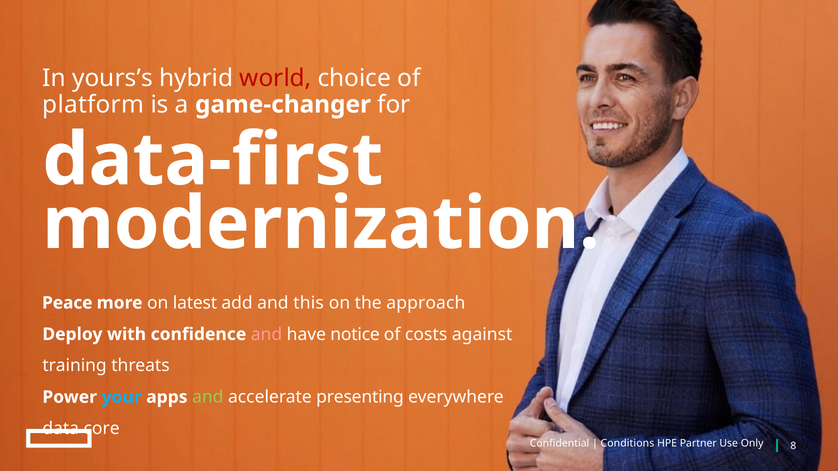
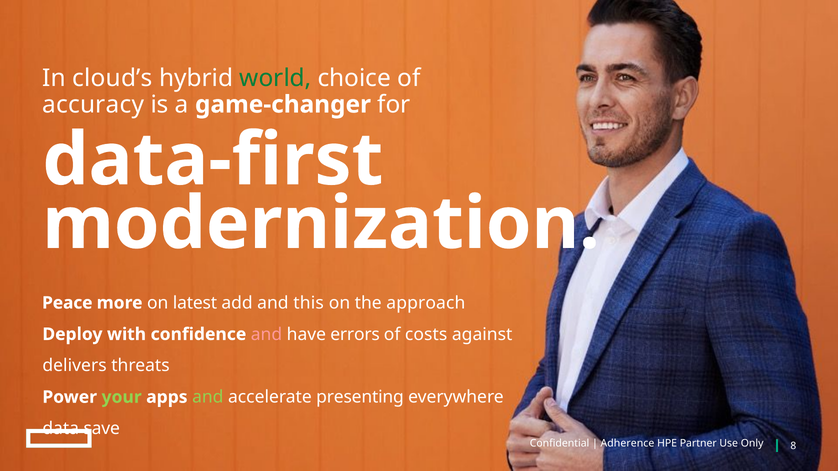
yours’s: yours’s -> cloud’s (112, 78)
world colour: red -> green (275, 78)
platform: platform -> accuracy (93, 105)
notice: notice -> errors (355, 335)
training: training -> delivers (75, 366)
your colour: light blue -> light green (122, 397)
core: core -> save (102, 429)
Conditions: Conditions -> Adherence (627, 444)
